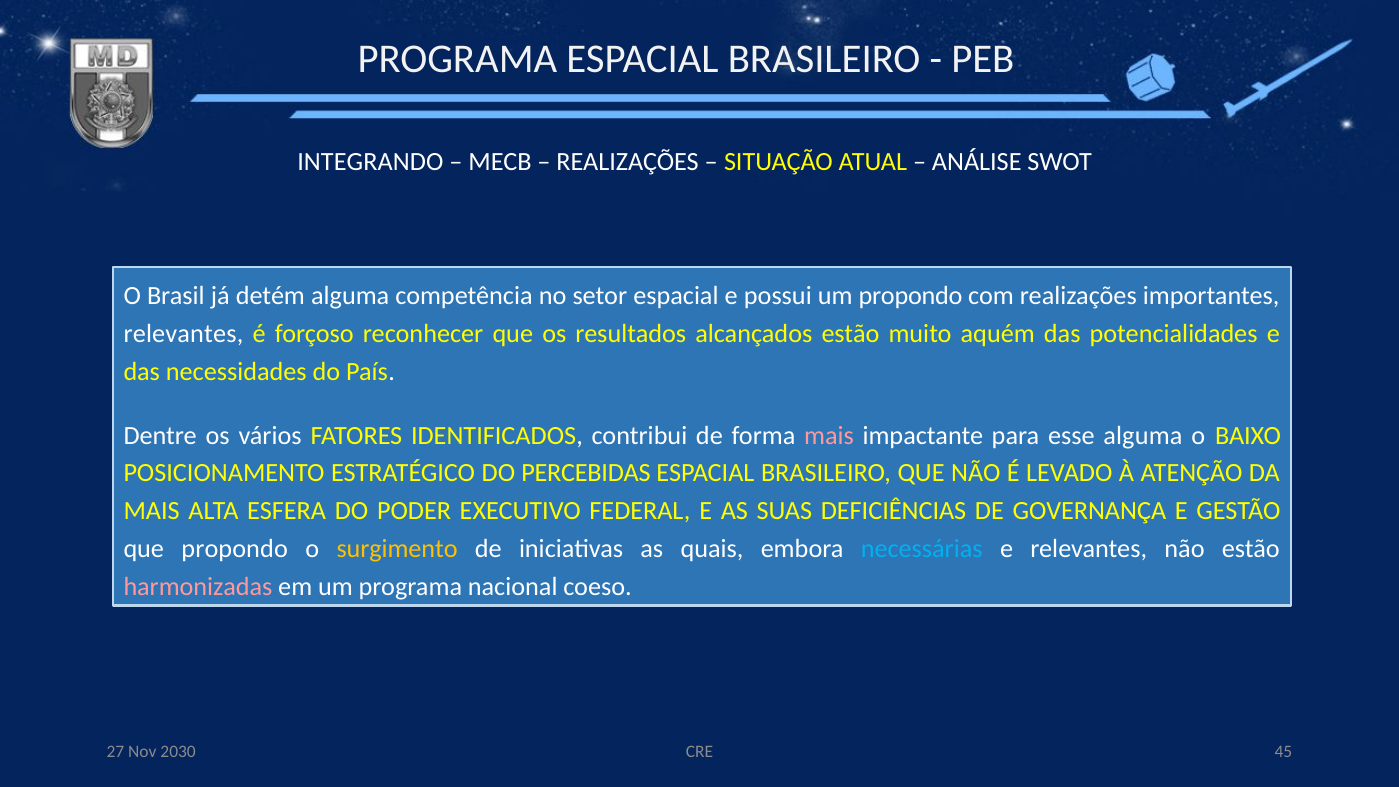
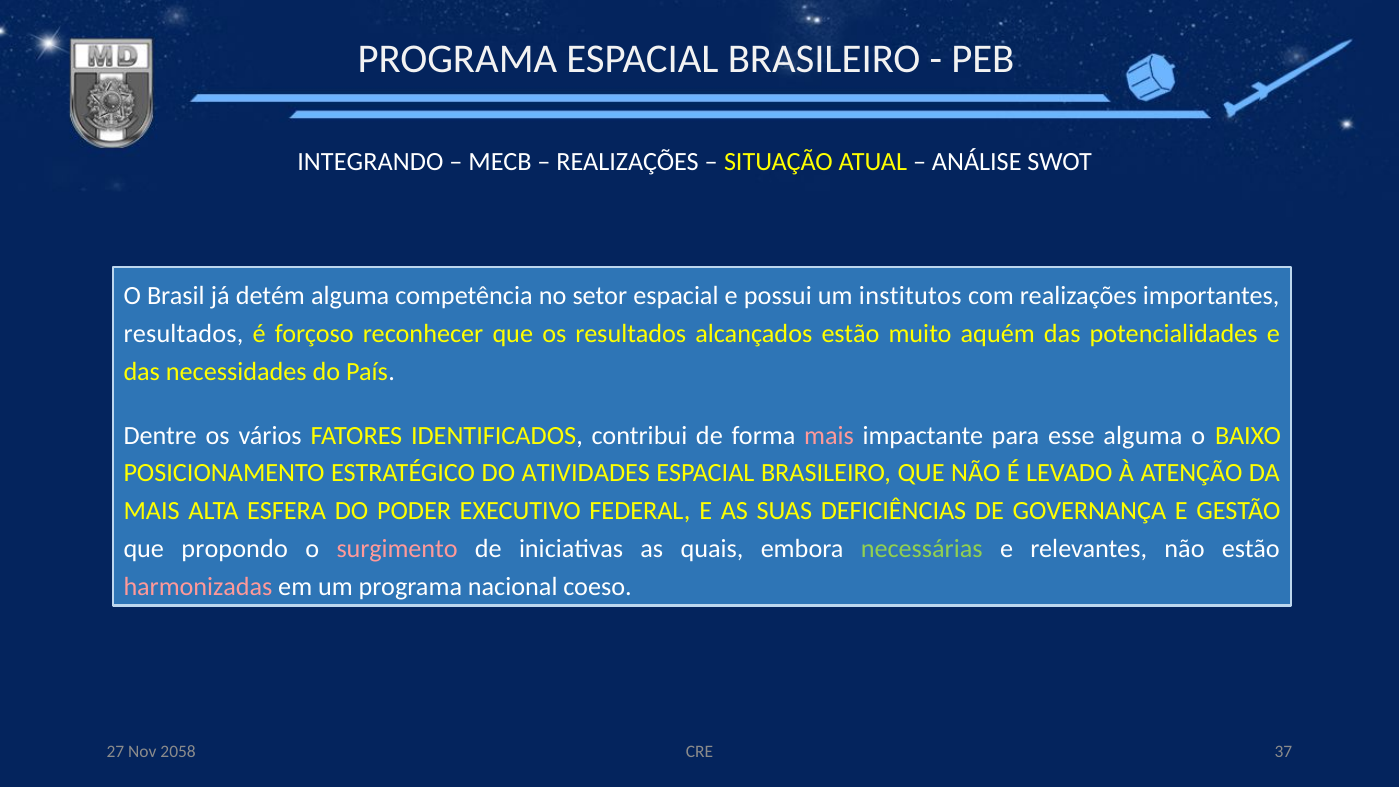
um propondo: propondo -> institutos (910, 296)
relevantes: relevantes -> resultados (183, 334)
PERCEBIDAS: PERCEBIDAS -> ATIVIDADES (586, 473)
surgimento colour: yellow -> pink (397, 549)
necessárias colour: light blue -> light green (922, 549)
45: 45 -> 37 (1283, 751)
2030: 2030 -> 2058 (178, 752)
